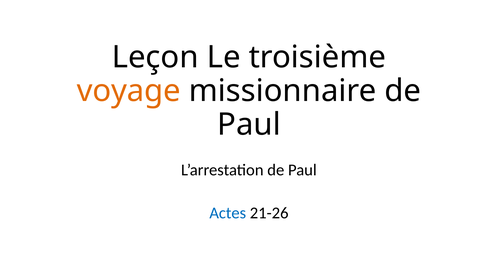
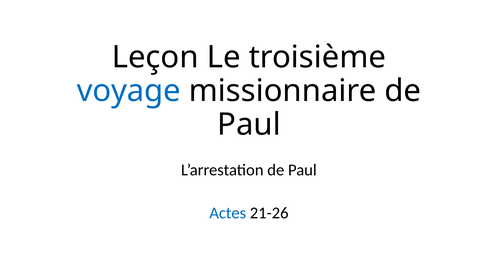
voyage colour: orange -> blue (129, 91)
